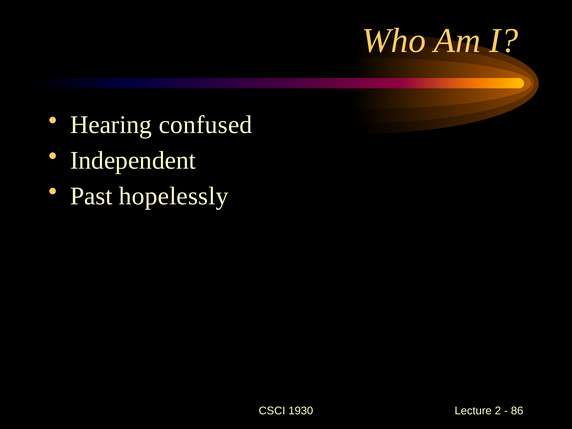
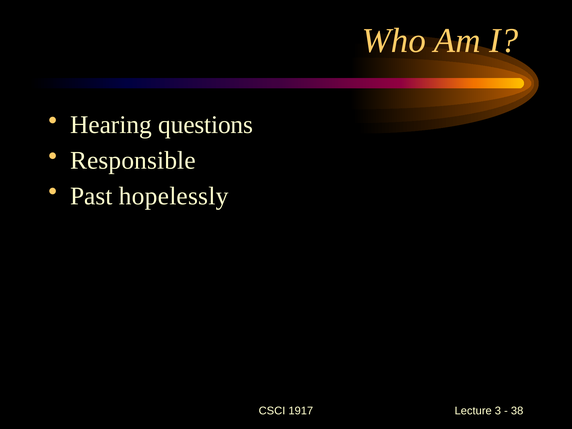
confused: confused -> questions (206, 125)
Independent: Independent -> Responsible (133, 160)
1930: 1930 -> 1917 (301, 411)
2: 2 -> 3 (498, 411)
86: 86 -> 38 (517, 411)
